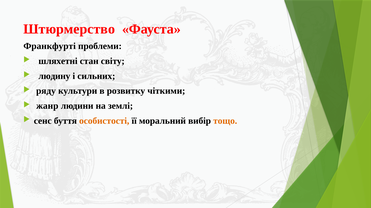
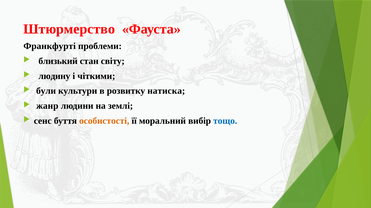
шляхетні: шляхетні -> близький (58, 61)
сильних: сильних -> чіткими (96, 76)
ряду: ряду -> були (46, 91)
чіткими: чіткими -> натиска (166, 91)
тощо colour: orange -> blue (225, 121)
